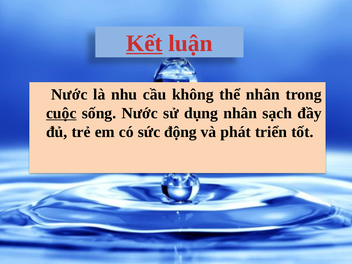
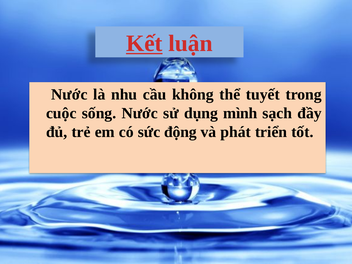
thể nhân: nhân -> tuyết (263, 94)
cuộc underline: present -> none (61, 113)
dụng nhân: nhân -> mình (240, 113)
